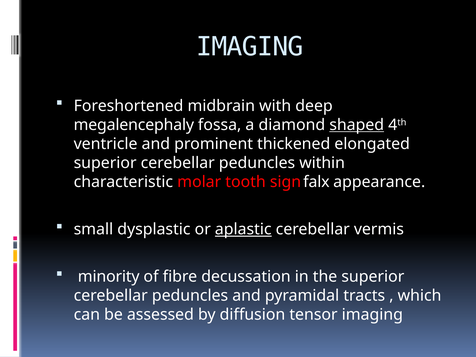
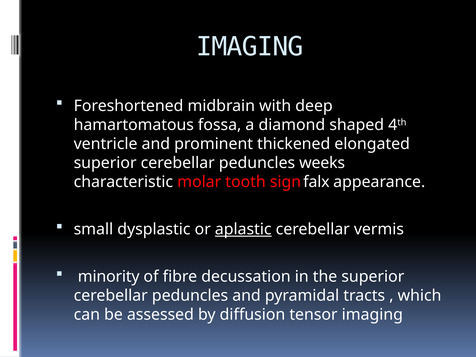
megalencephaly: megalencephaly -> hamartomatous (134, 125)
shaped underline: present -> none (357, 125)
within: within -> weeks (322, 163)
